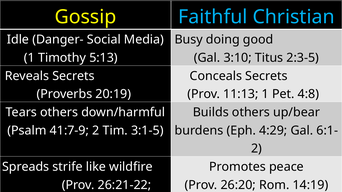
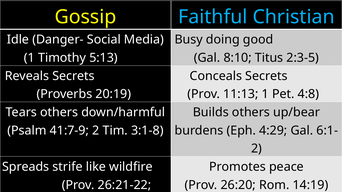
3:10: 3:10 -> 8:10 (238, 58)
3:1-5: 3:1-5 -> 3:1-8 (147, 131)
